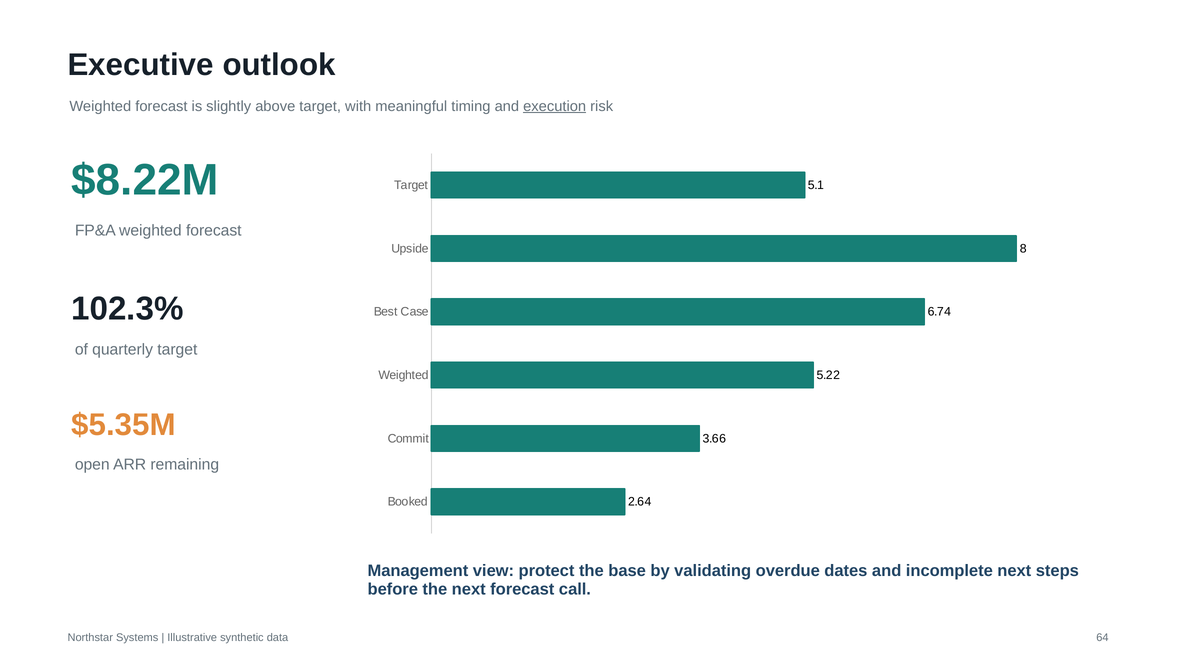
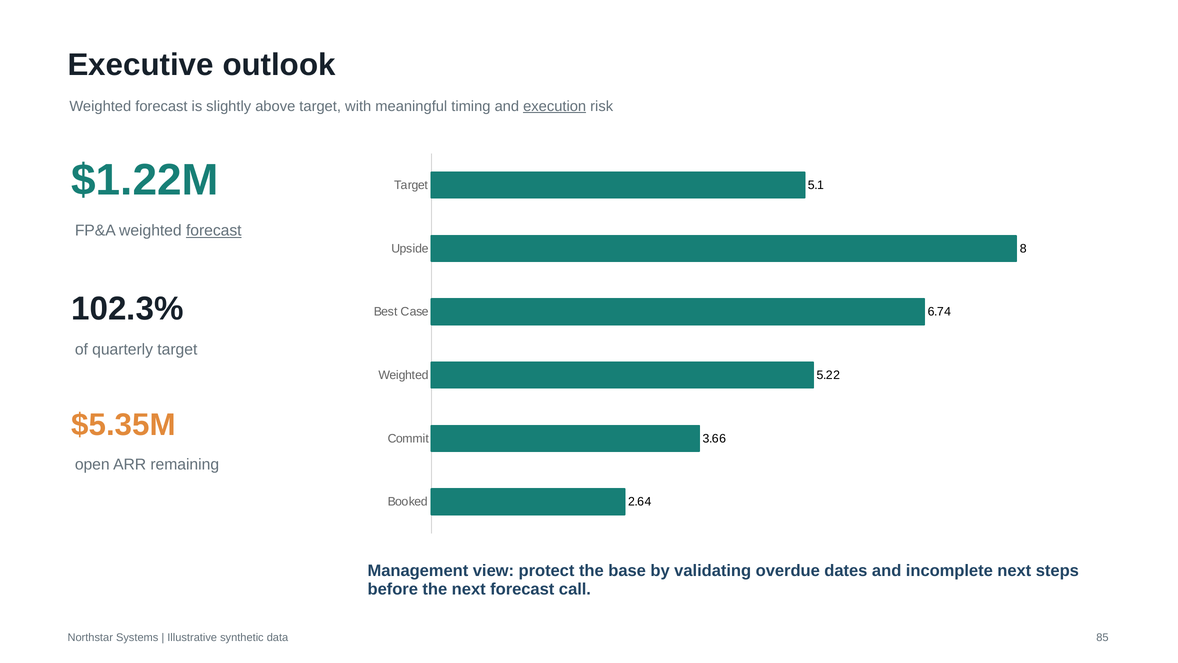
$8.22M: $8.22M -> $1.22M (145, 180)
forecast underline: none -> present (214, 230)
64: 64 -> 85 (1102, 637)
